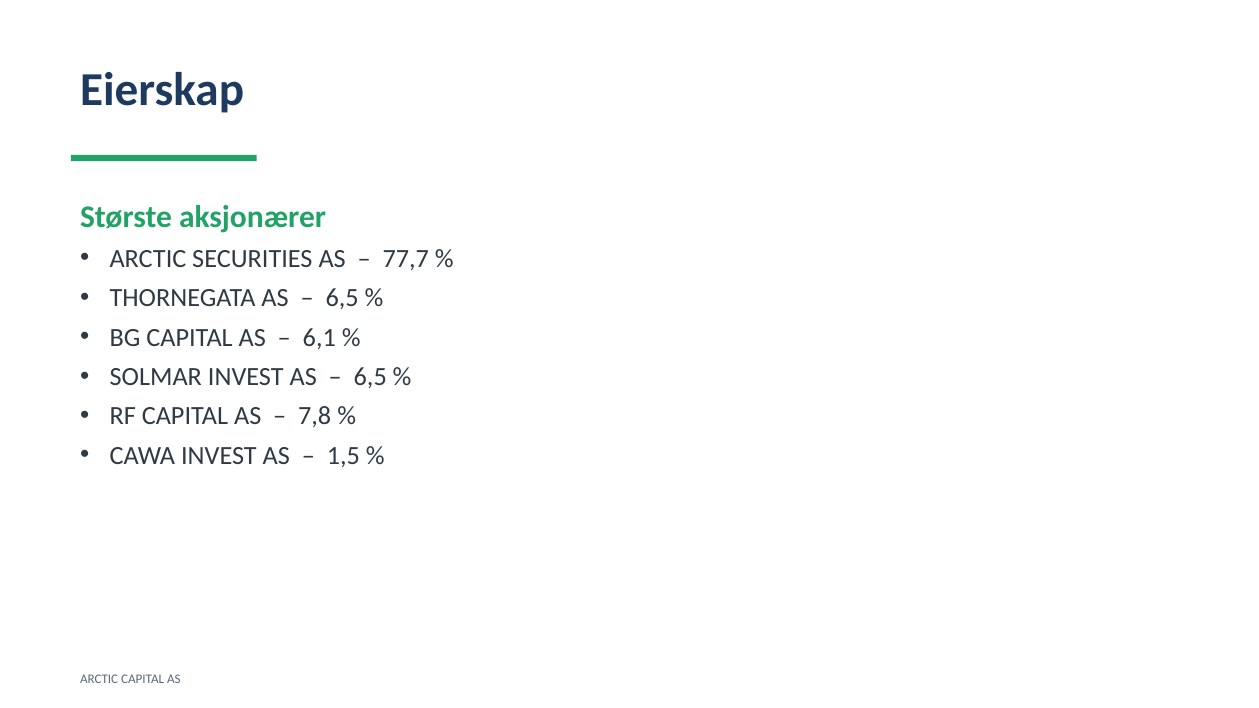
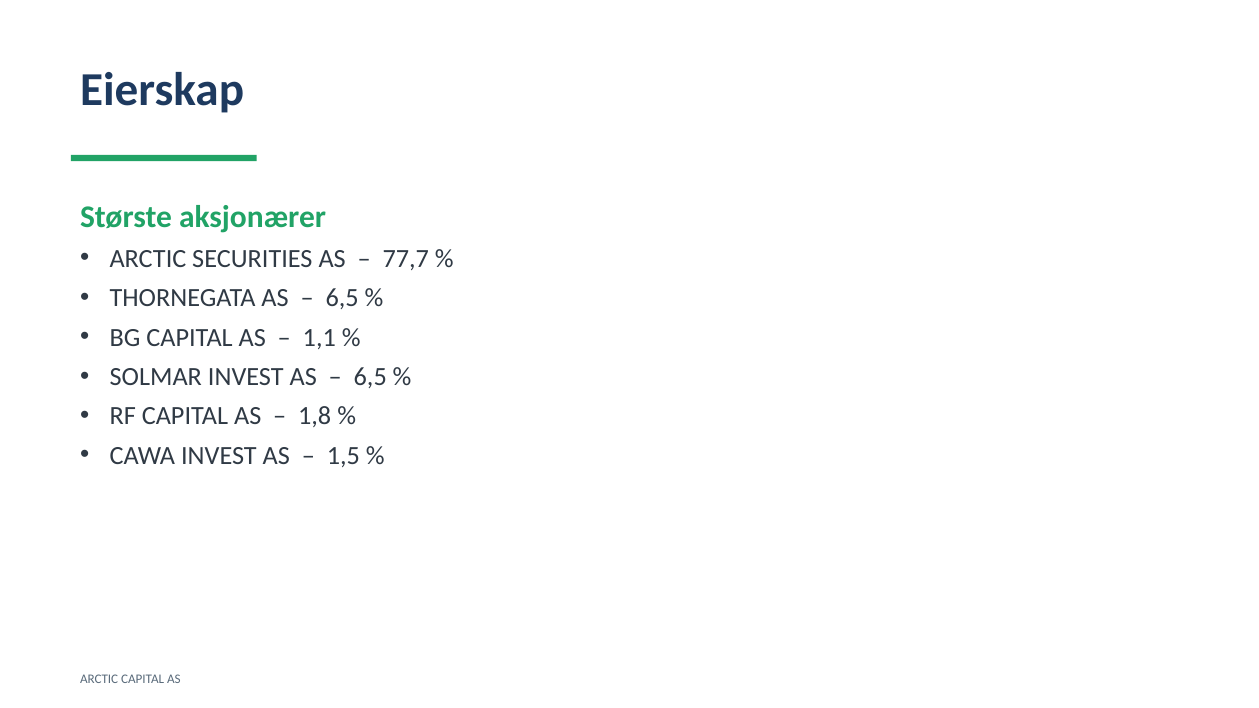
6,1: 6,1 -> 1,1 (319, 338)
7,8: 7,8 -> 1,8 (315, 416)
